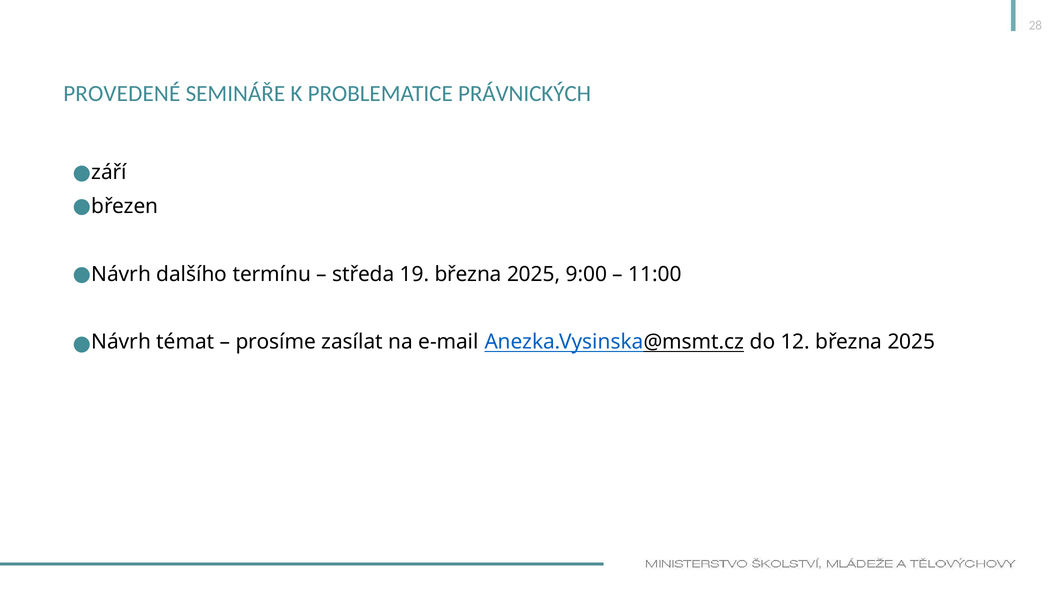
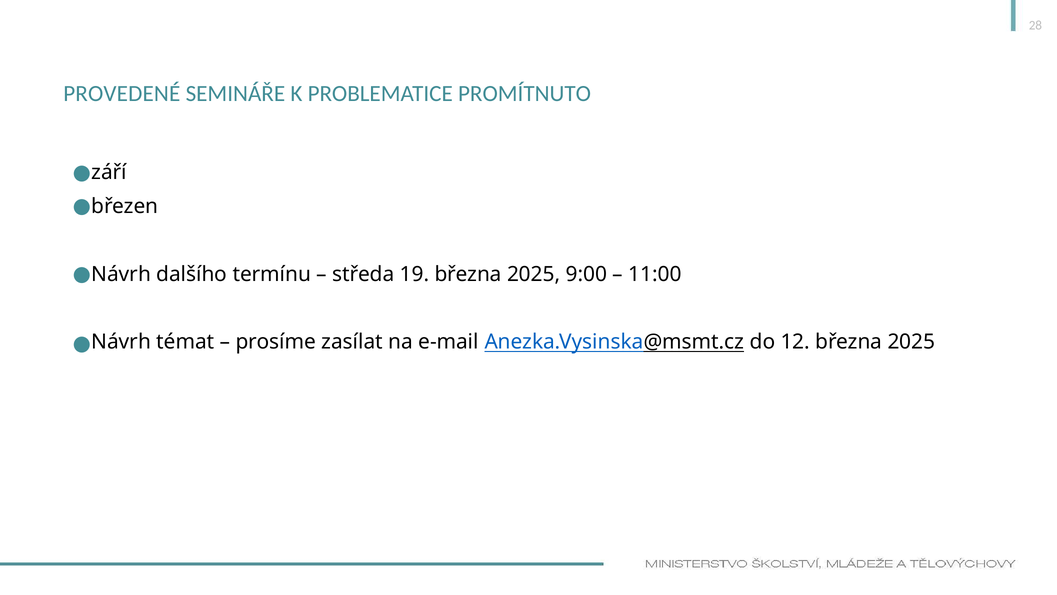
PRÁVNICKÝCH: PRÁVNICKÝCH -> PROMÍTNUTO (525, 93)
